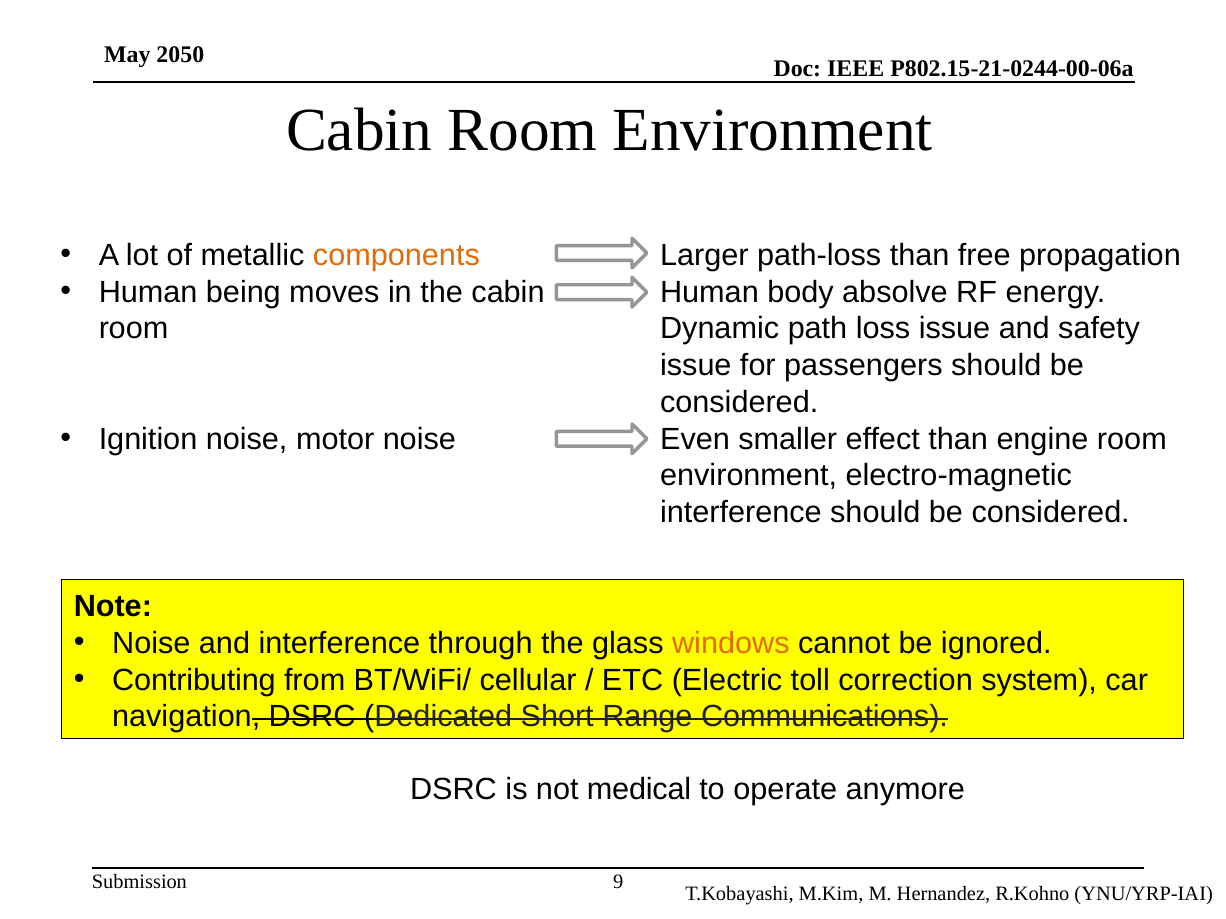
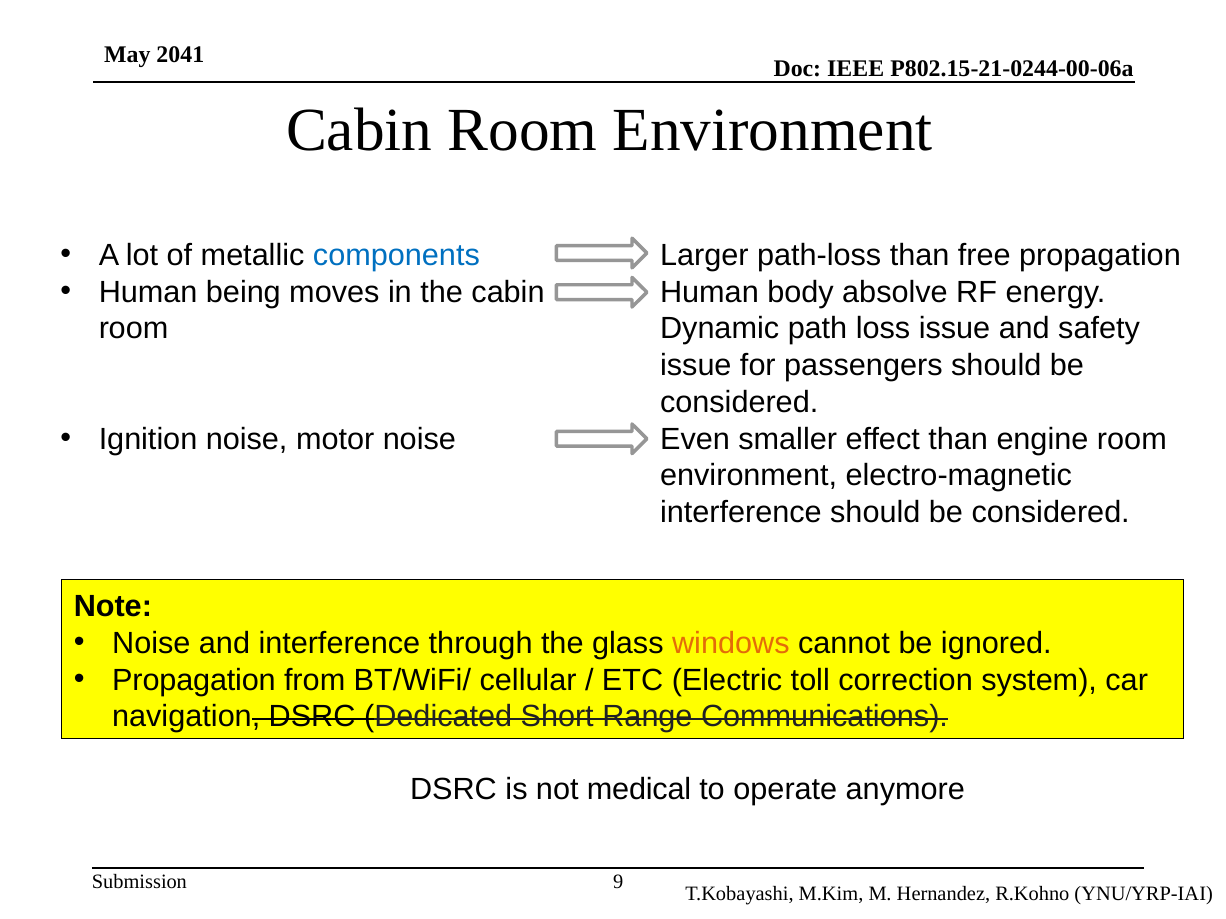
2050: 2050 -> 2041 (180, 55)
components colour: orange -> blue (396, 255)
Contributing: Contributing -> Propagation (194, 680)
